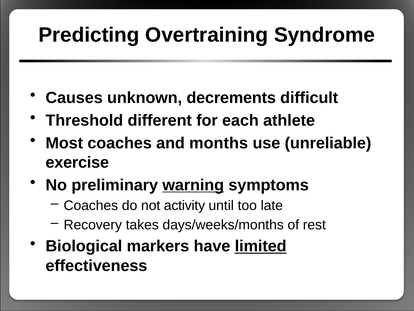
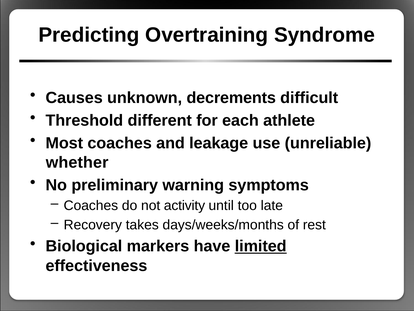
months: months -> leakage (219, 143)
exercise: exercise -> whether (77, 162)
warning underline: present -> none (193, 185)
